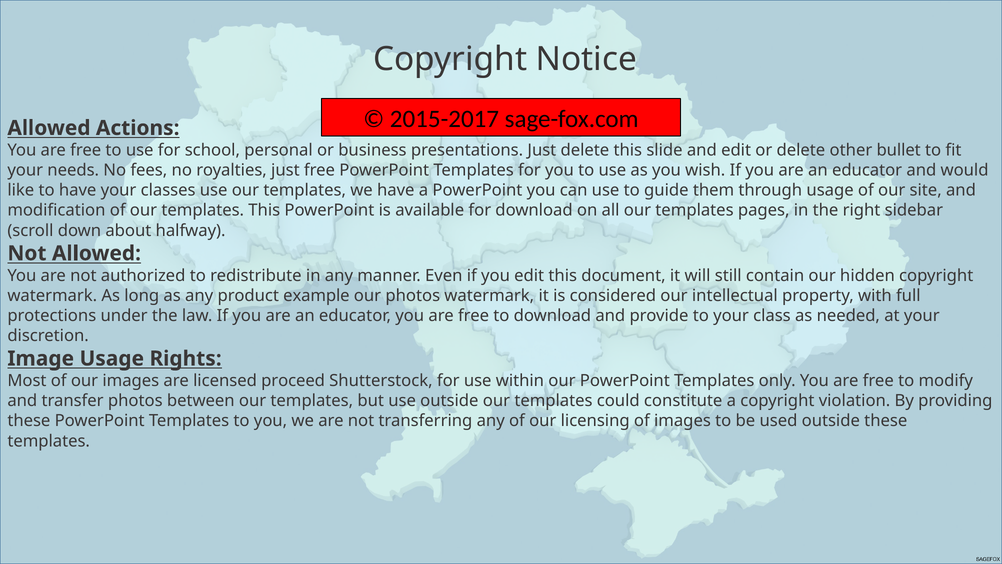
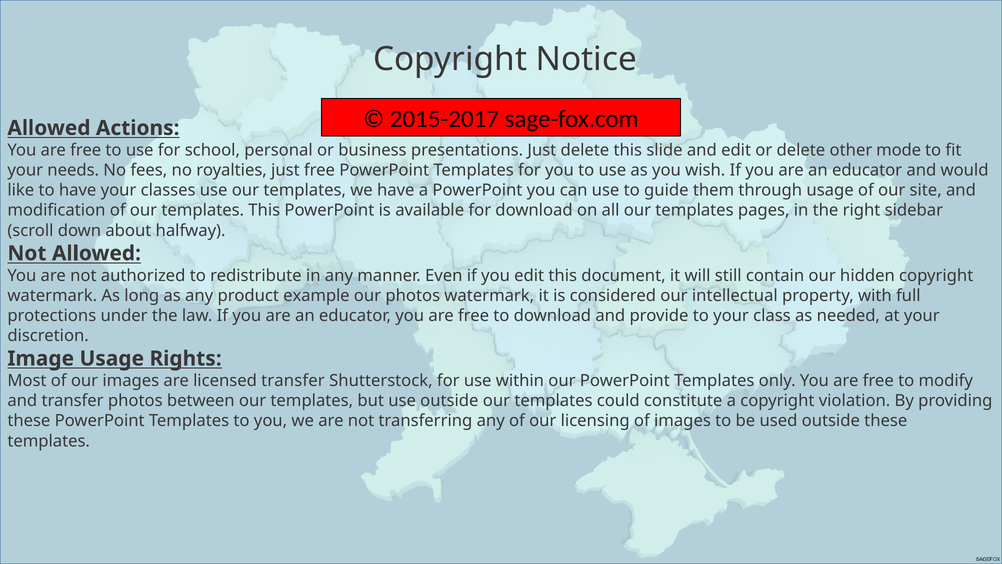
bullet: bullet -> mode (899, 150)
licensed proceed: proceed -> transfer (293, 381)
